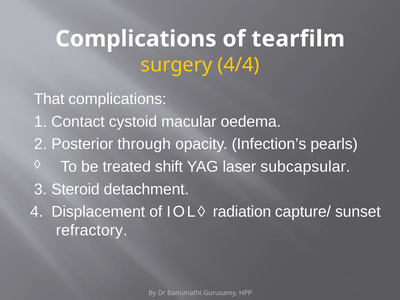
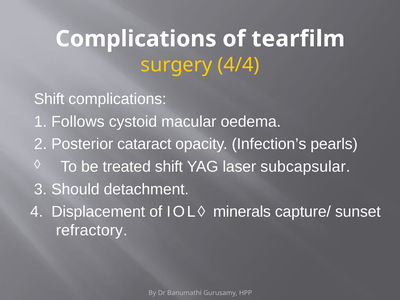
That: That -> Shift (49, 99)
Contact: Contact -> Follows (78, 122)
through: through -> cataract (144, 144)
Steroid: Steroid -> Should (75, 189)
radiation: radiation -> minerals (242, 212)
